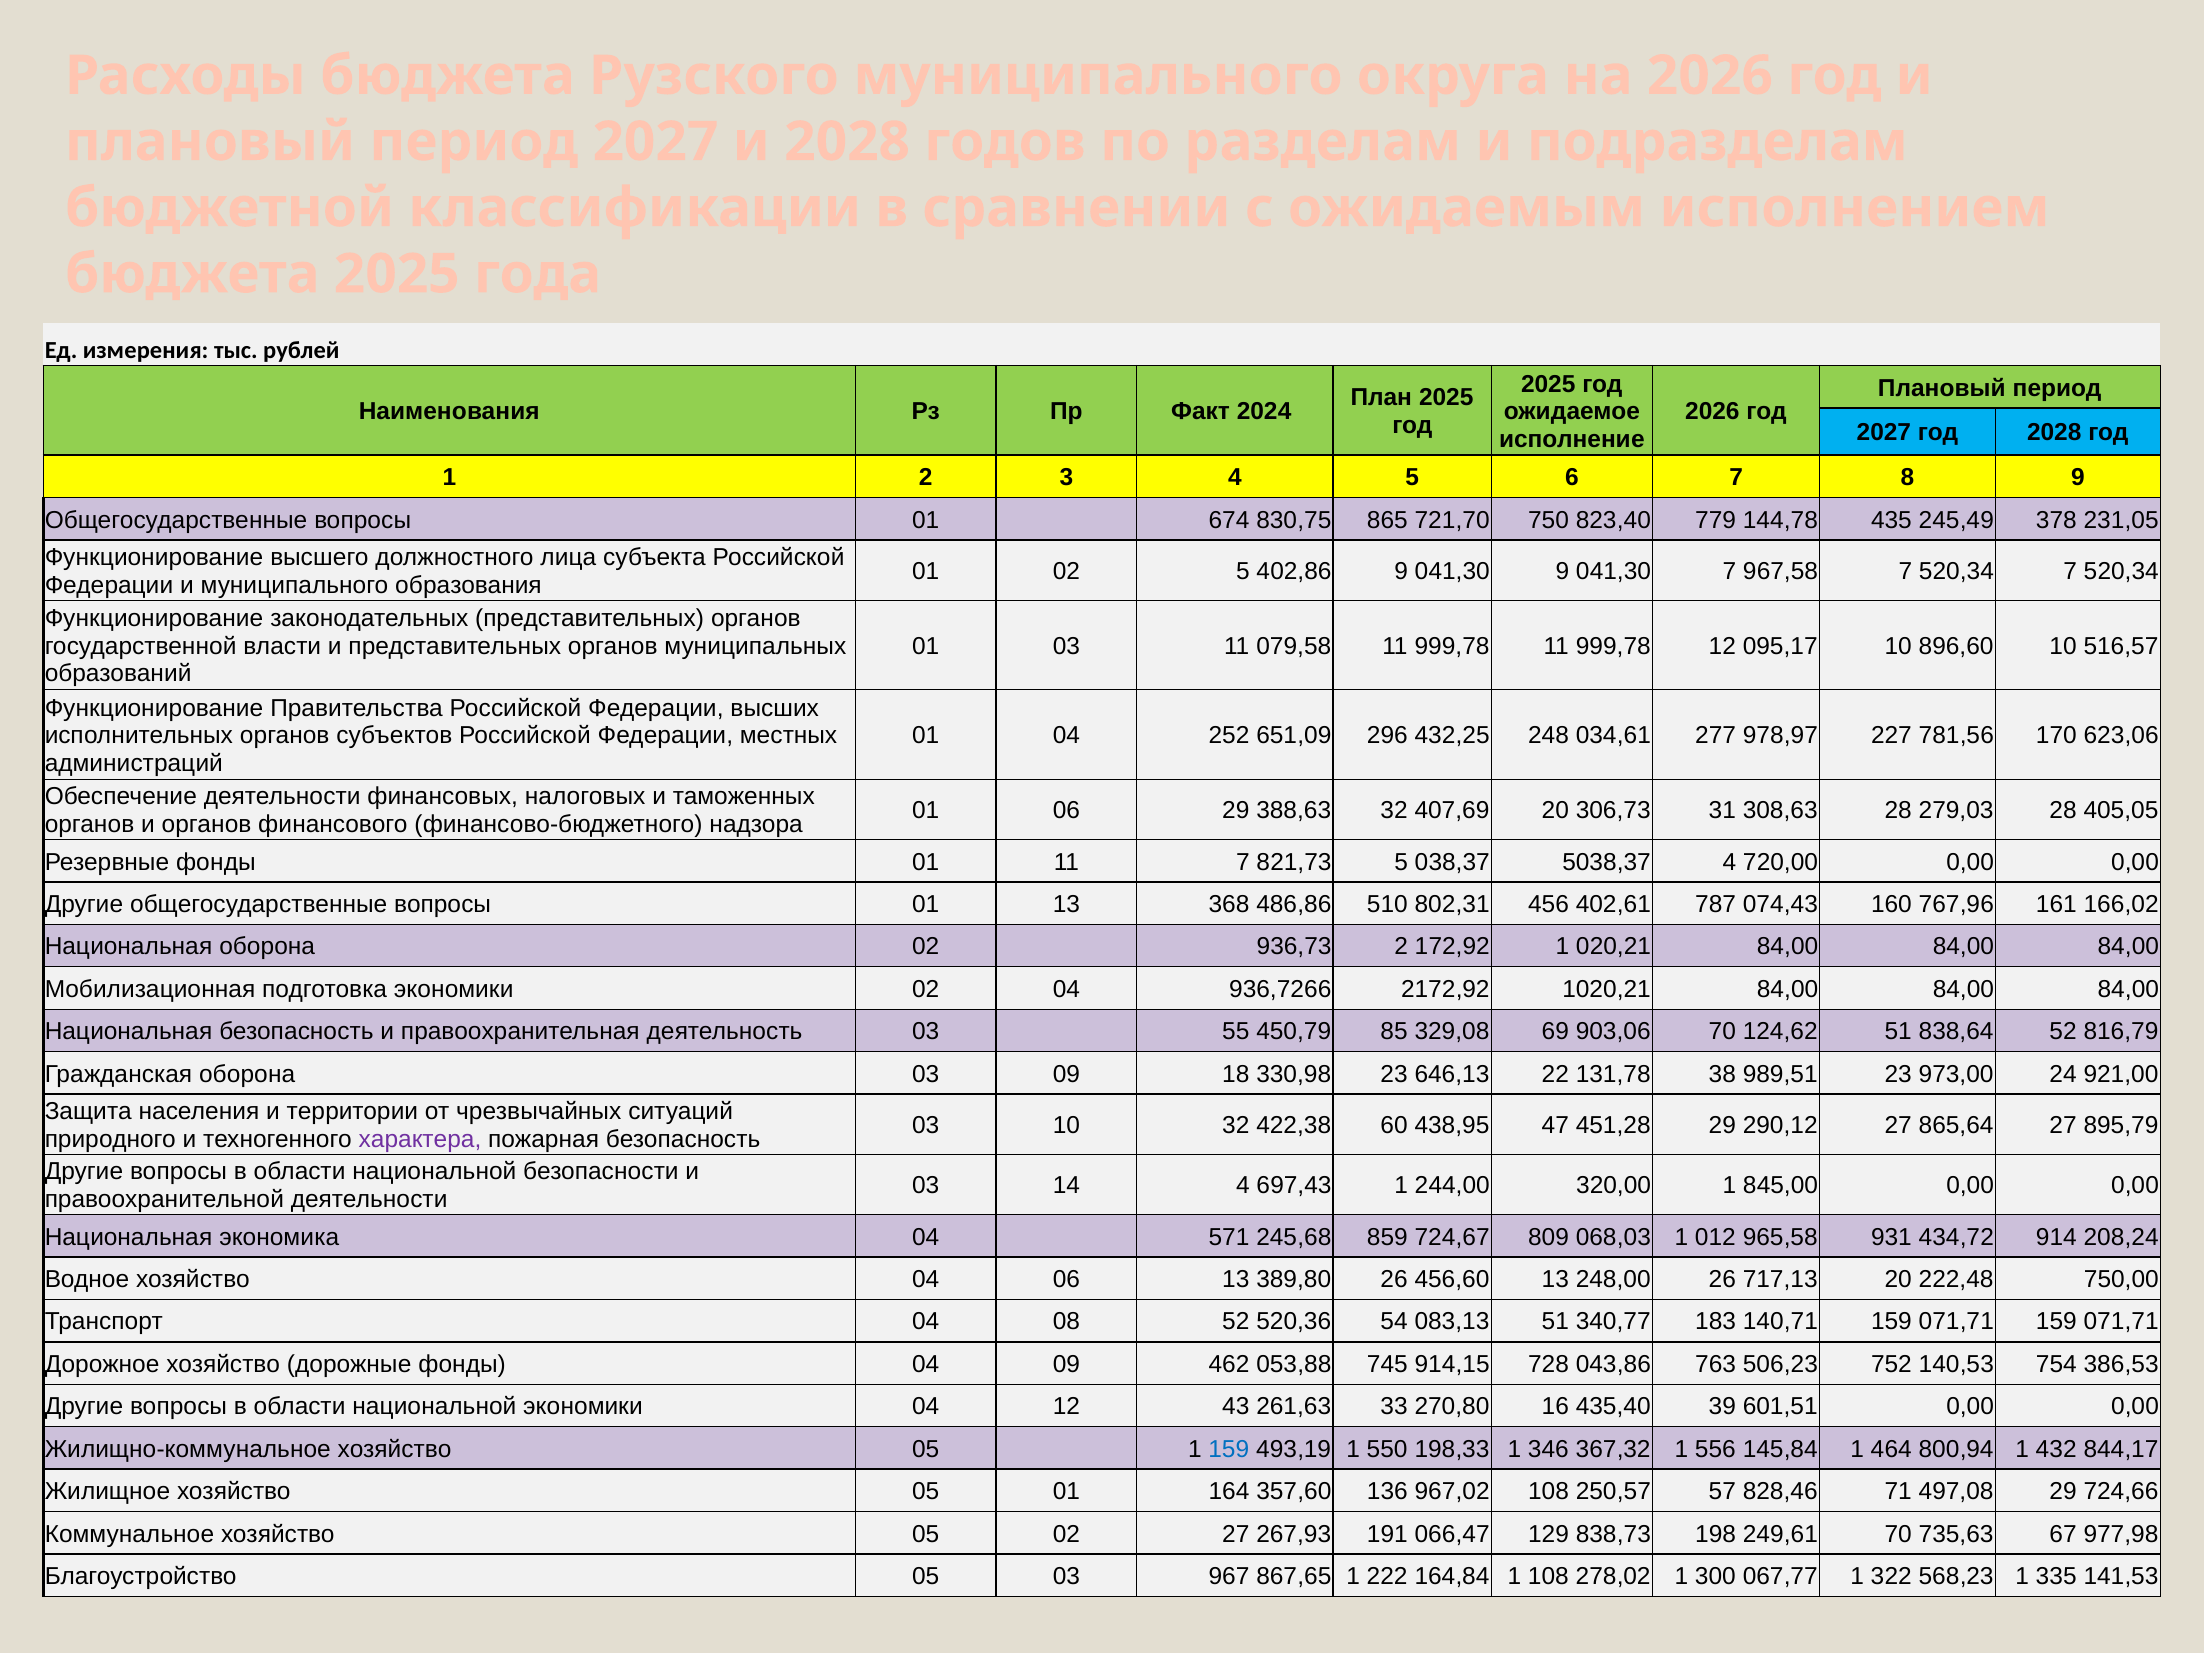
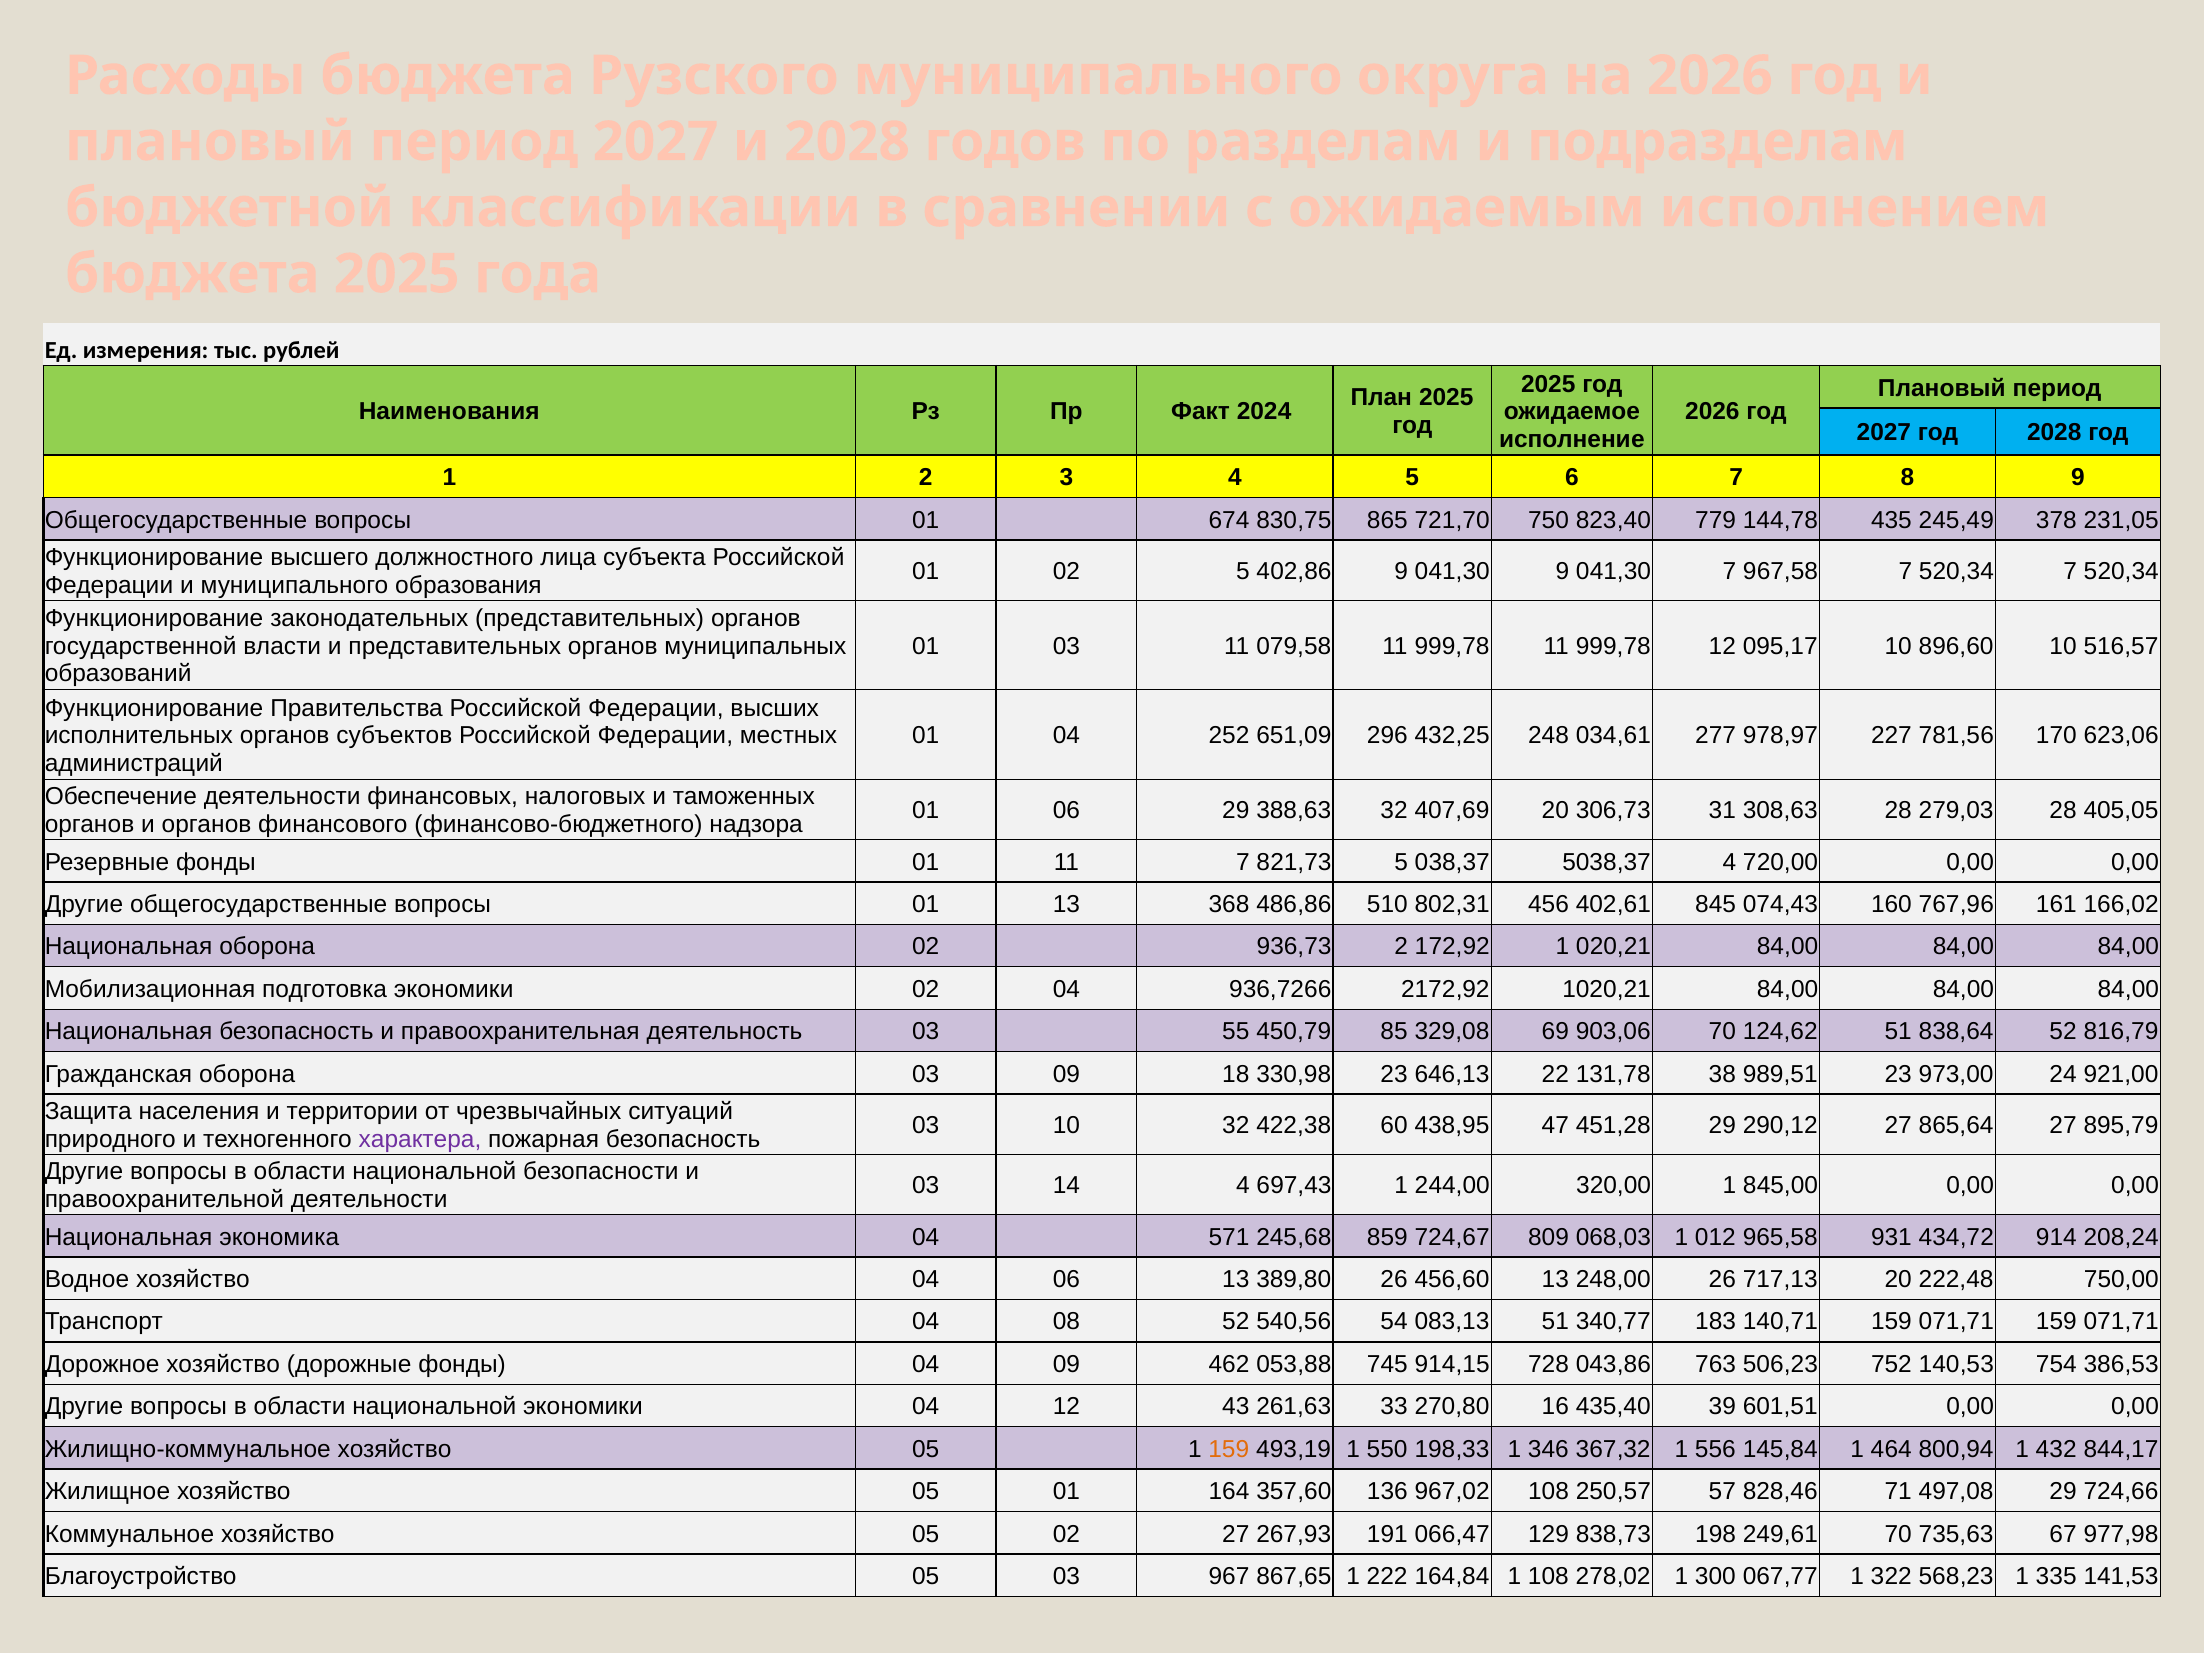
787: 787 -> 845 (1716, 904)
520,36: 520,36 -> 540,56 (1294, 1322)
159 colour: blue -> orange (1229, 1449)
